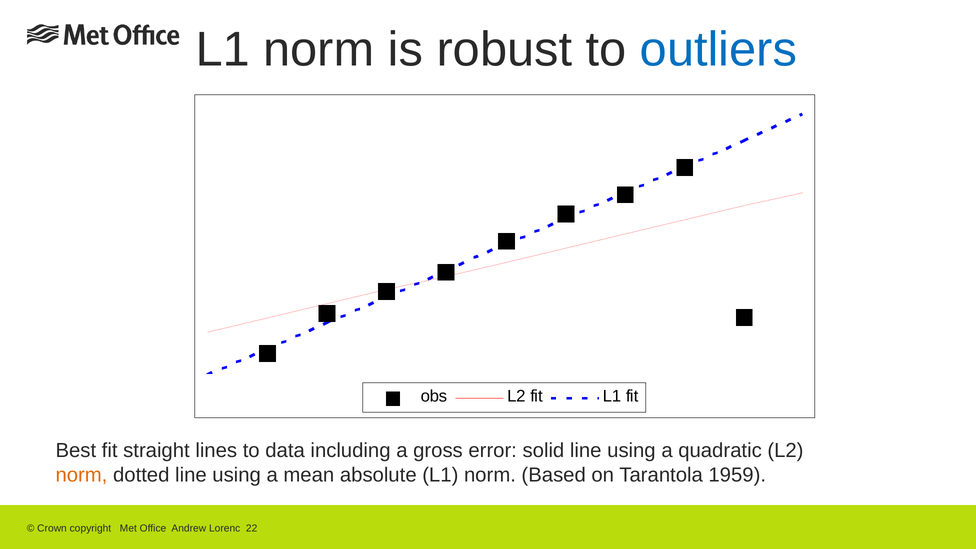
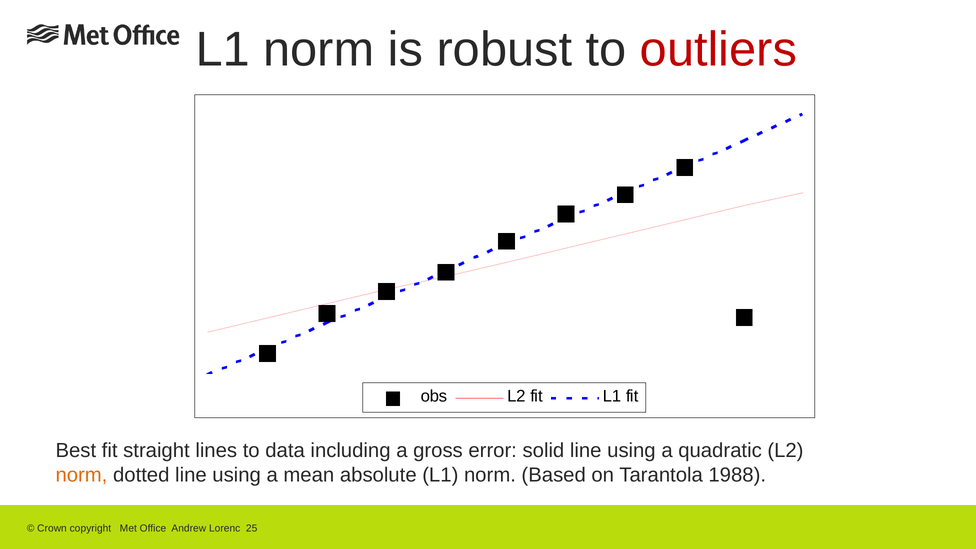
outliers colour: blue -> red (718, 50)
1959: 1959 -> 1988 (737, 475)
22: 22 -> 25 (252, 528)
